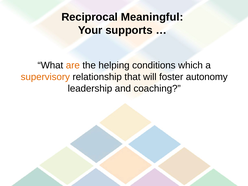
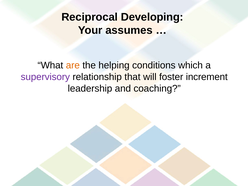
Meaningful: Meaningful -> Developing (152, 17)
supports: supports -> assumes (129, 30)
supervisory colour: orange -> purple (45, 77)
autonomy: autonomy -> increment (207, 77)
